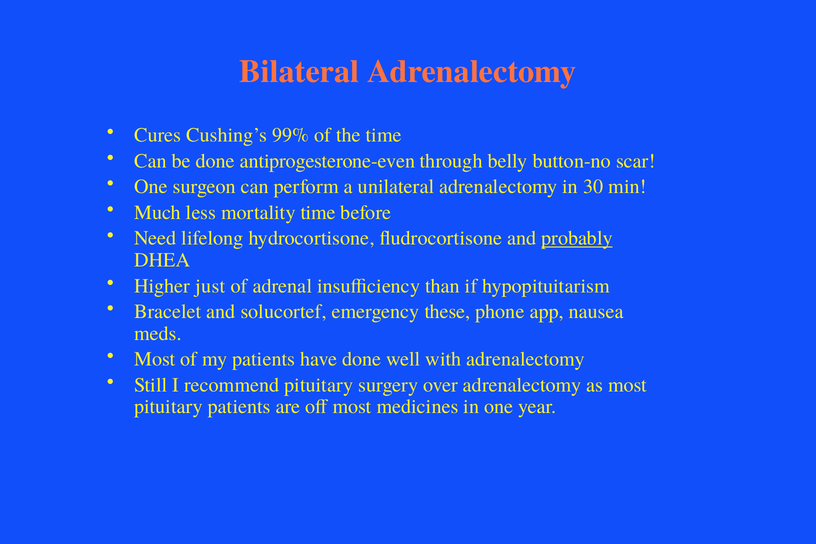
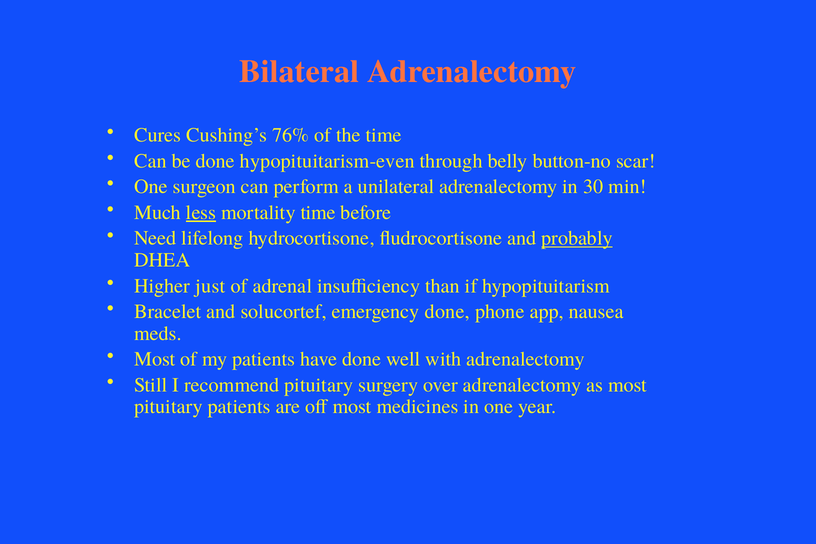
99%: 99% -> 76% (291, 135)
antiprogesterone-even: antiprogesterone-even -> hypopituitarism-even (327, 161)
less underline: none -> present (201, 213)
emergency these: these -> done (447, 312)
